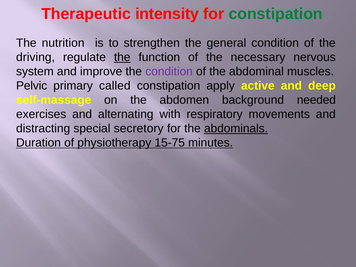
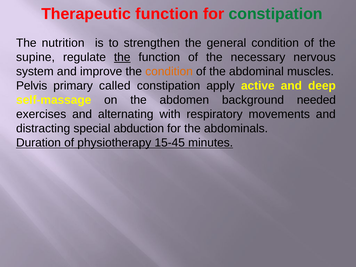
Therapeutic intensity: intensity -> function (167, 14)
driving: driving -> supine (35, 57)
condition colour: purple -> orange (169, 72)
Pelvic: Pelvic -> Pelvis (32, 86)
secretory: secretory -> abduction (139, 129)
abdominals underline: present -> none (236, 129)
15-75: 15-75 -> 15-45 (170, 143)
